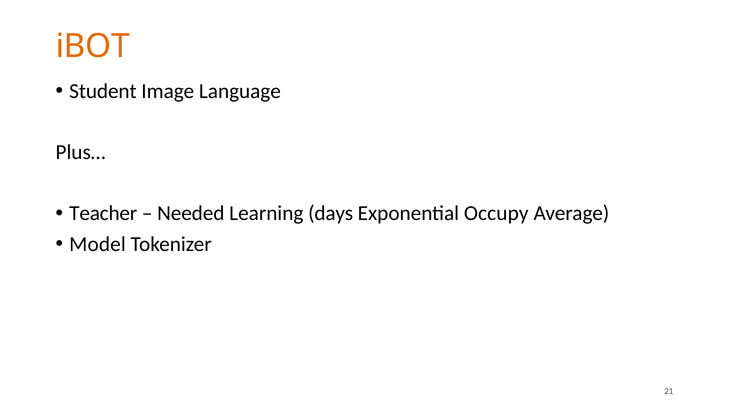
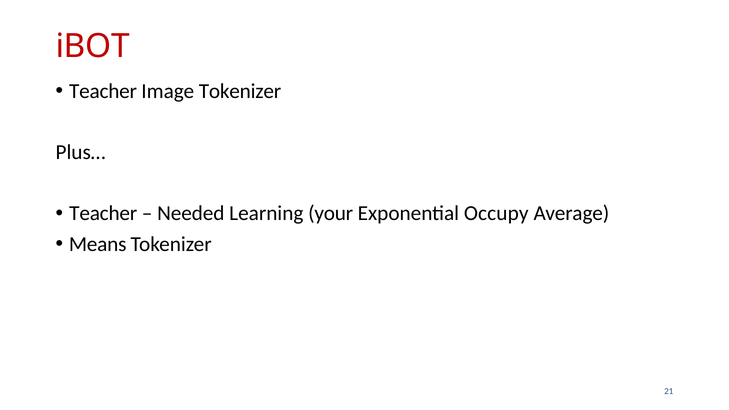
iBOT colour: orange -> red (93, 46)
Student: Student -> Teacher (103, 91)
Image Language: Language -> Tokenizer (240, 91)
days: days -> your (331, 213)
Model: Model -> Means (98, 244)
